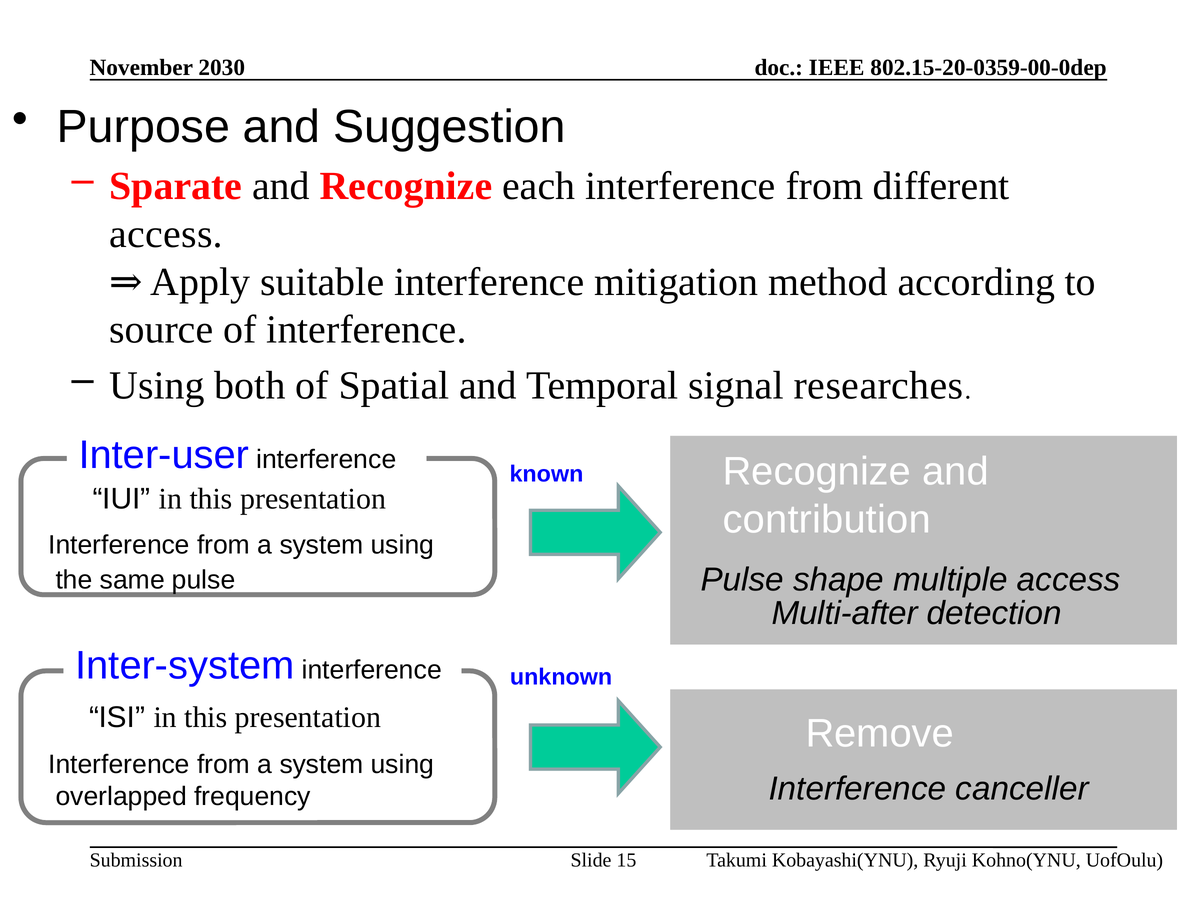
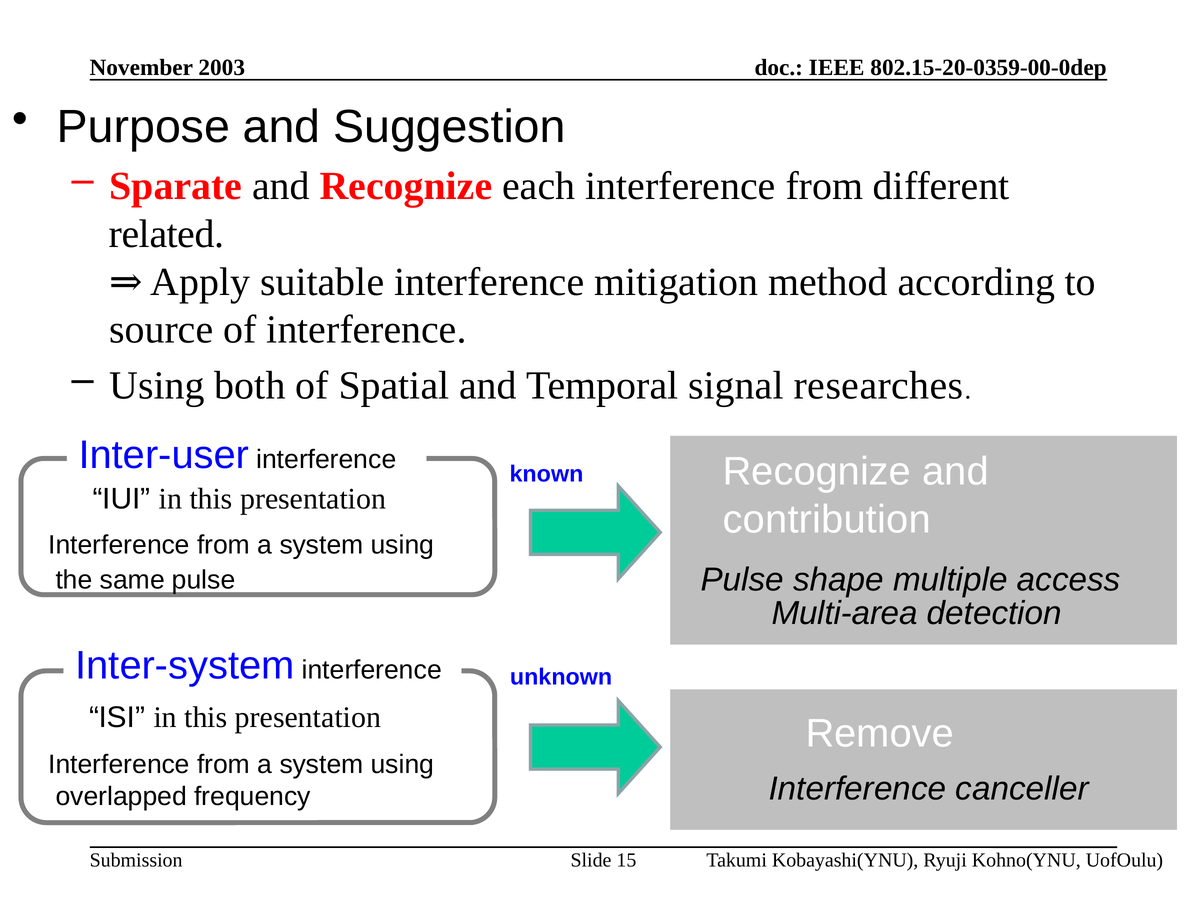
2030: 2030 -> 2003 (222, 67)
access: access -> related (166, 234)
Multi-after: Multi-after -> Multi-area (845, 614)
